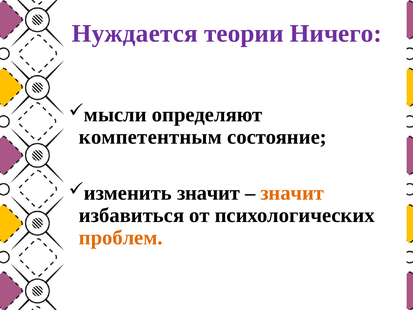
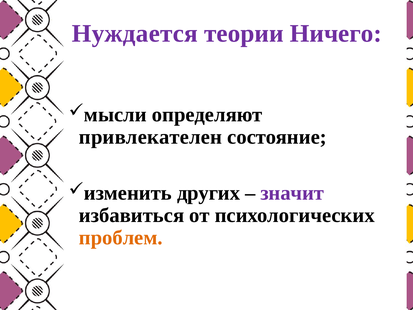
компетентным: компетентным -> привлекателен (150, 137)
значит: значит -> других (209, 193)
значит colour: orange -> purple (292, 193)
